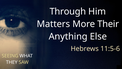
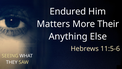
Through: Through -> Endured (68, 11)
